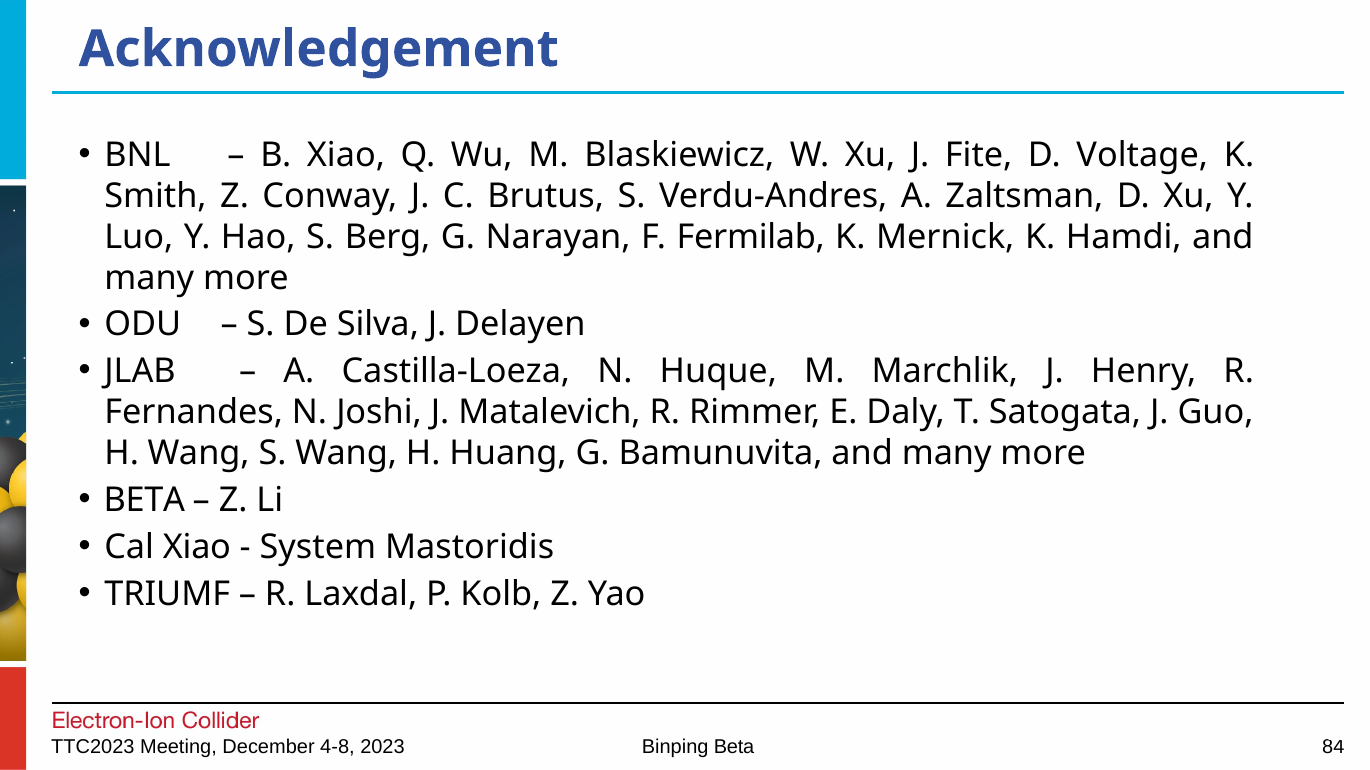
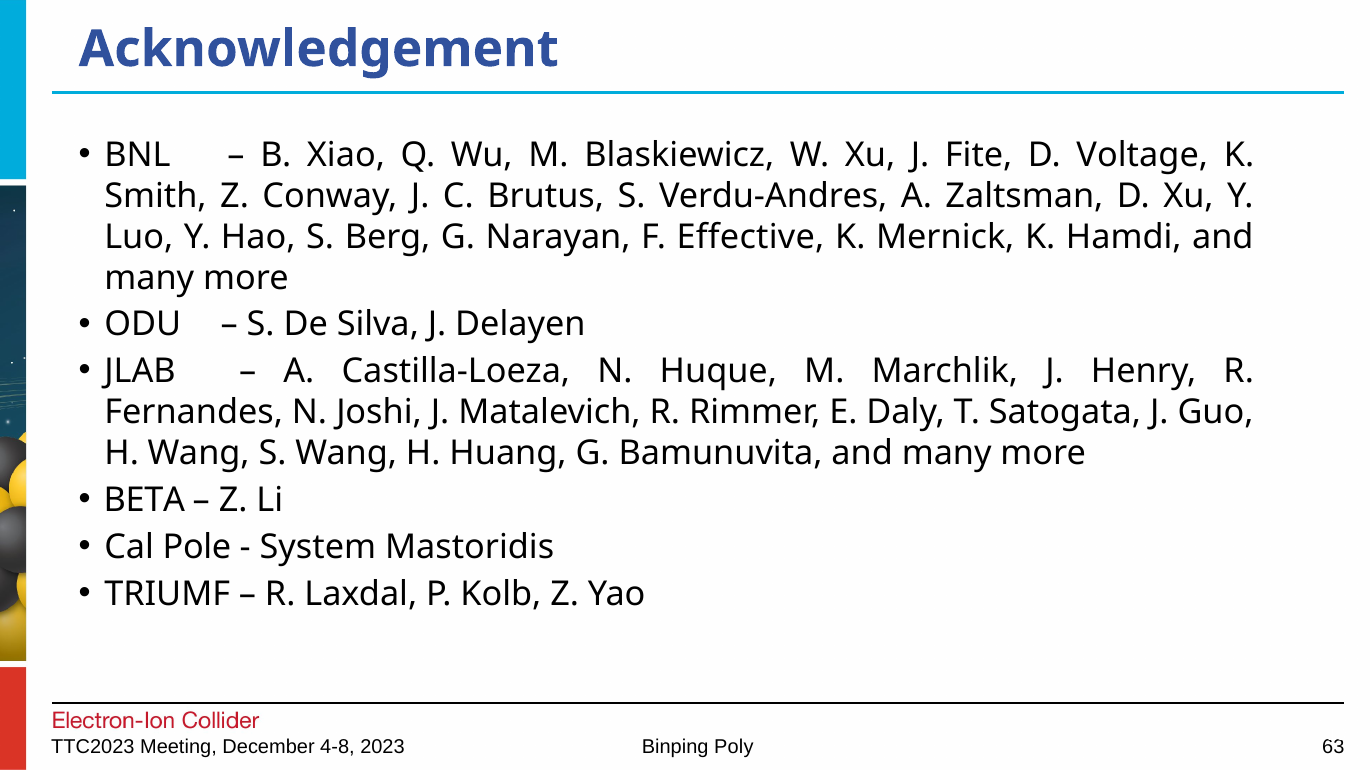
Fermilab: Fermilab -> Effective (750, 237)
Cal Xiao: Xiao -> Pole (197, 548)
Beta: Beta -> Poly (734, 748)
84: 84 -> 63 (1333, 748)
